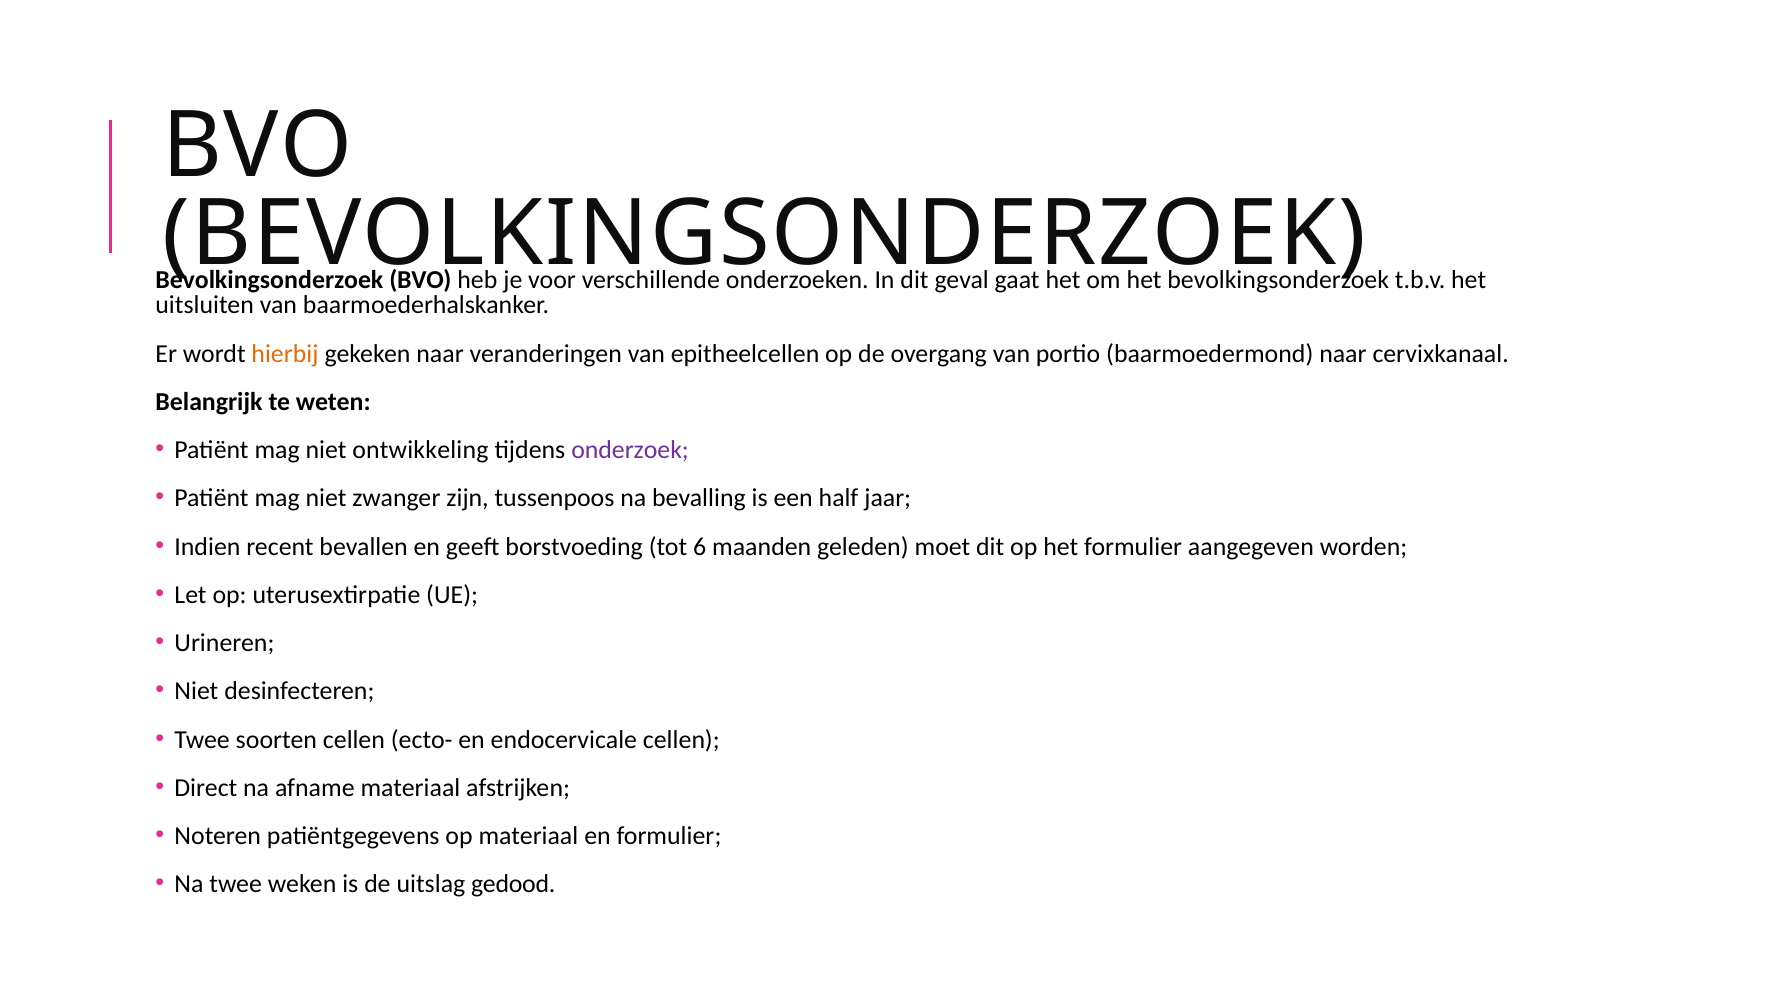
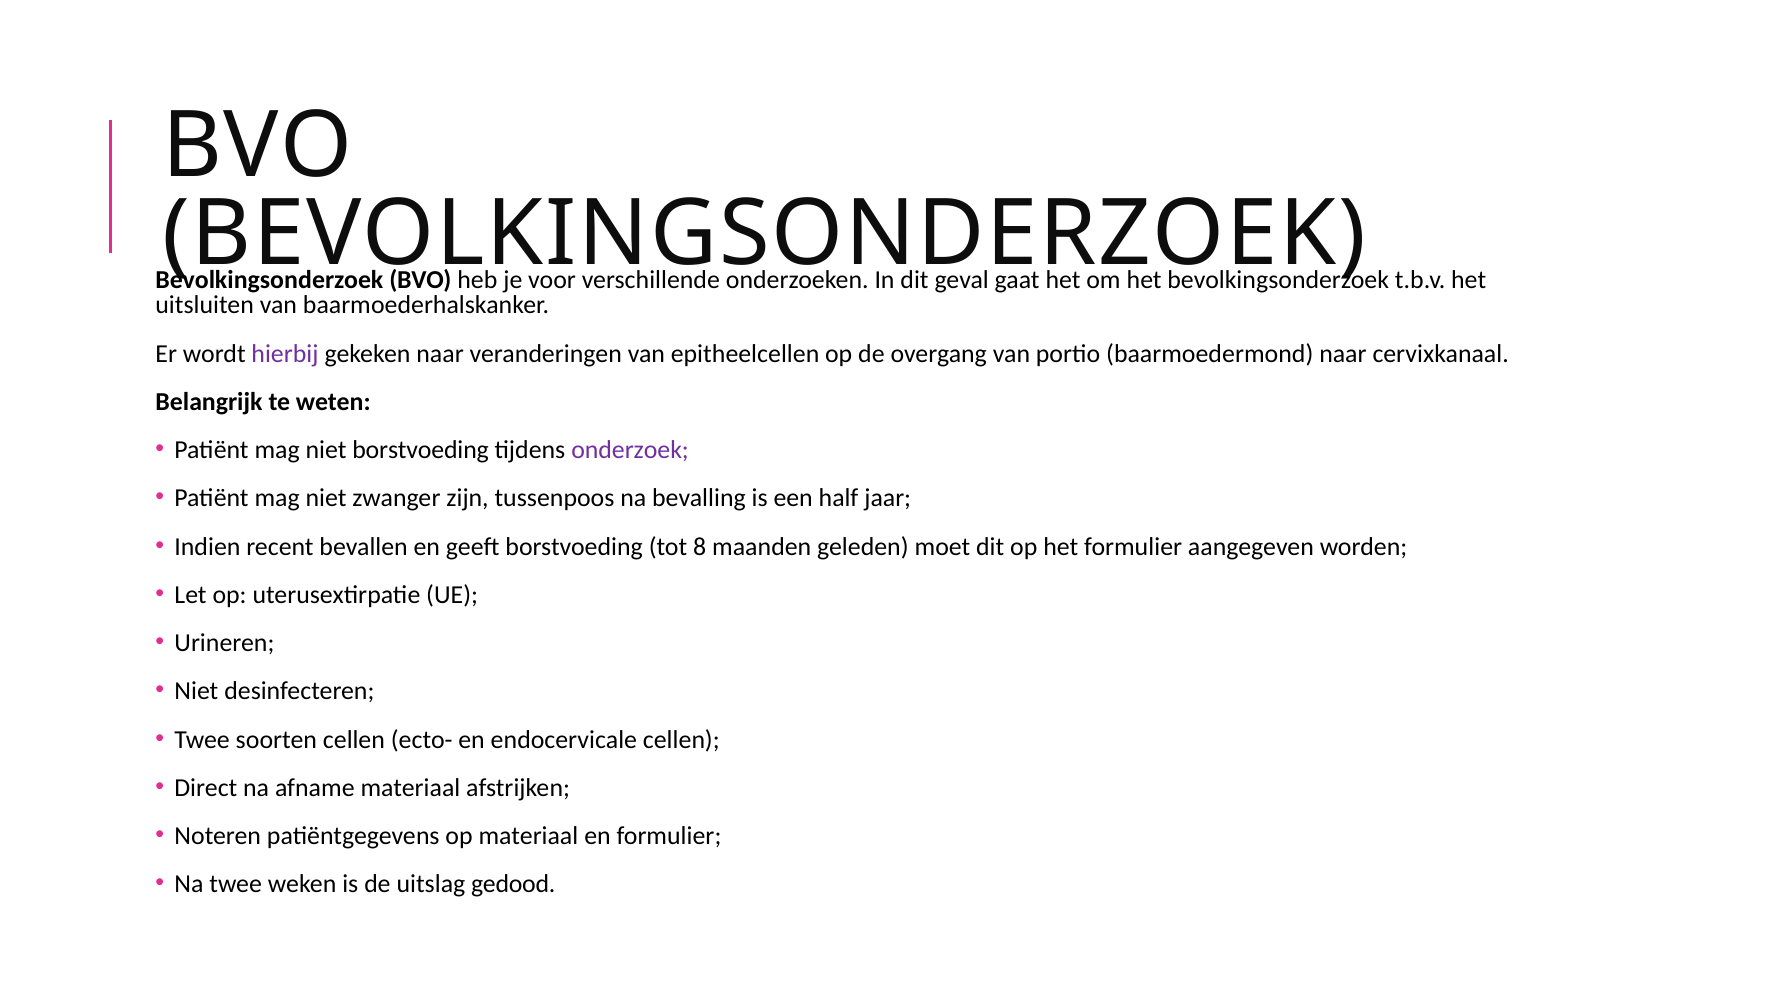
hierbij colour: orange -> purple (285, 354)
niet ontwikkeling: ontwikkeling -> borstvoeding (421, 450)
6: 6 -> 8 (700, 547)
